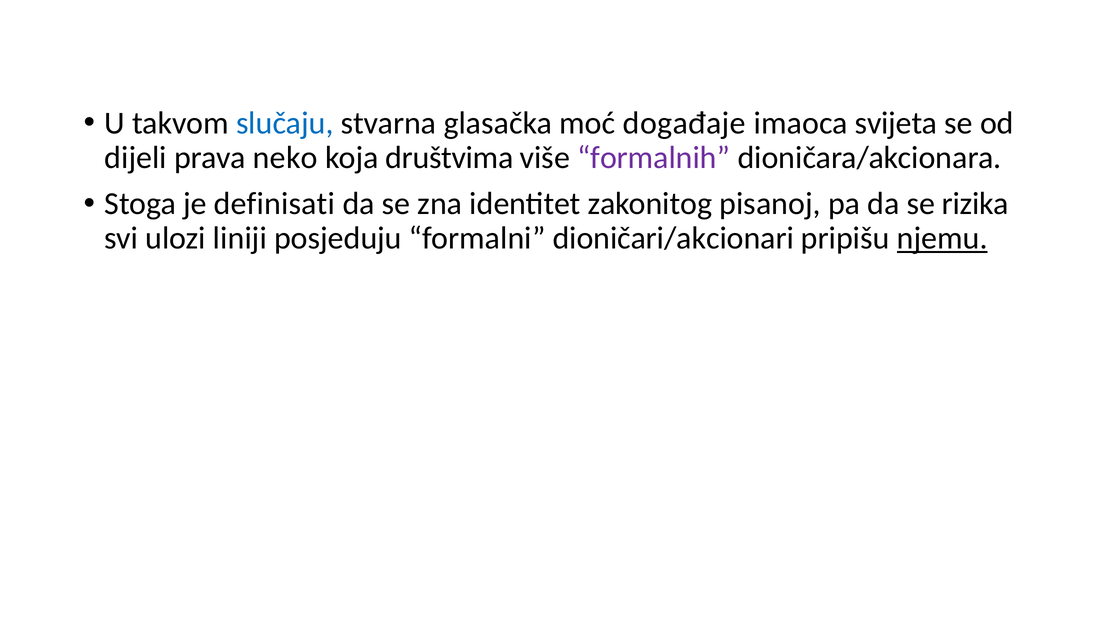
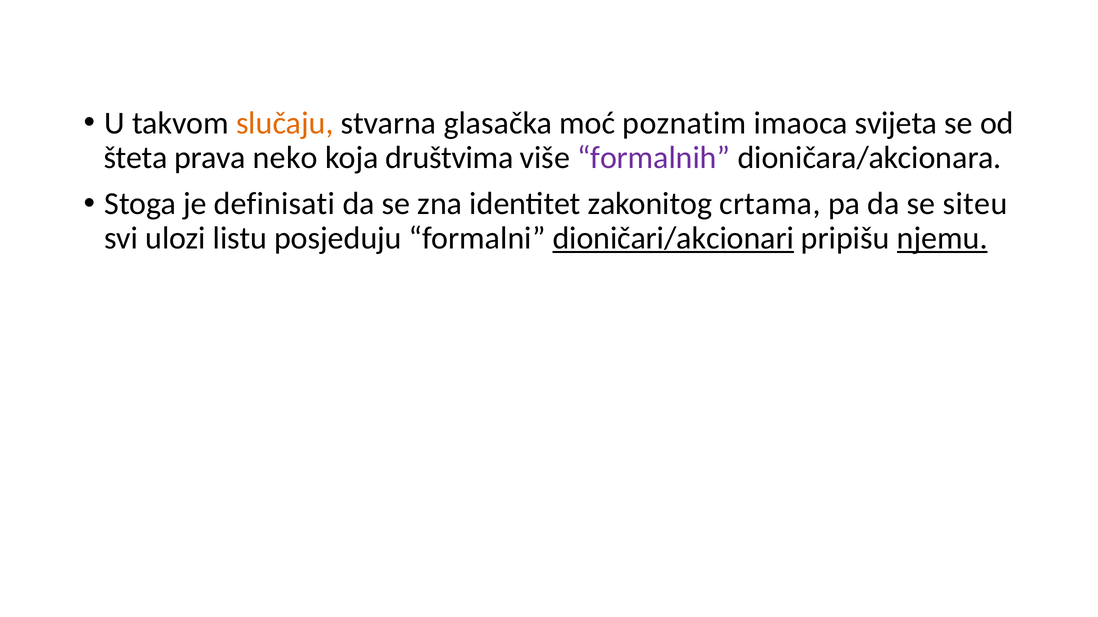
slučaju colour: blue -> orange (285, 123)
događaje: događaje -> poznatim (684, 123)
dijeli: dijeli -> šteta (136, 158)
pisanoj: pisanoj -> crtama (770, 204)
rizika: rizika -> siteu (975, 204)
liniji: liniji -> listu (240, 239)
dioničari/akcionari underline: none -> present (673, 239)
